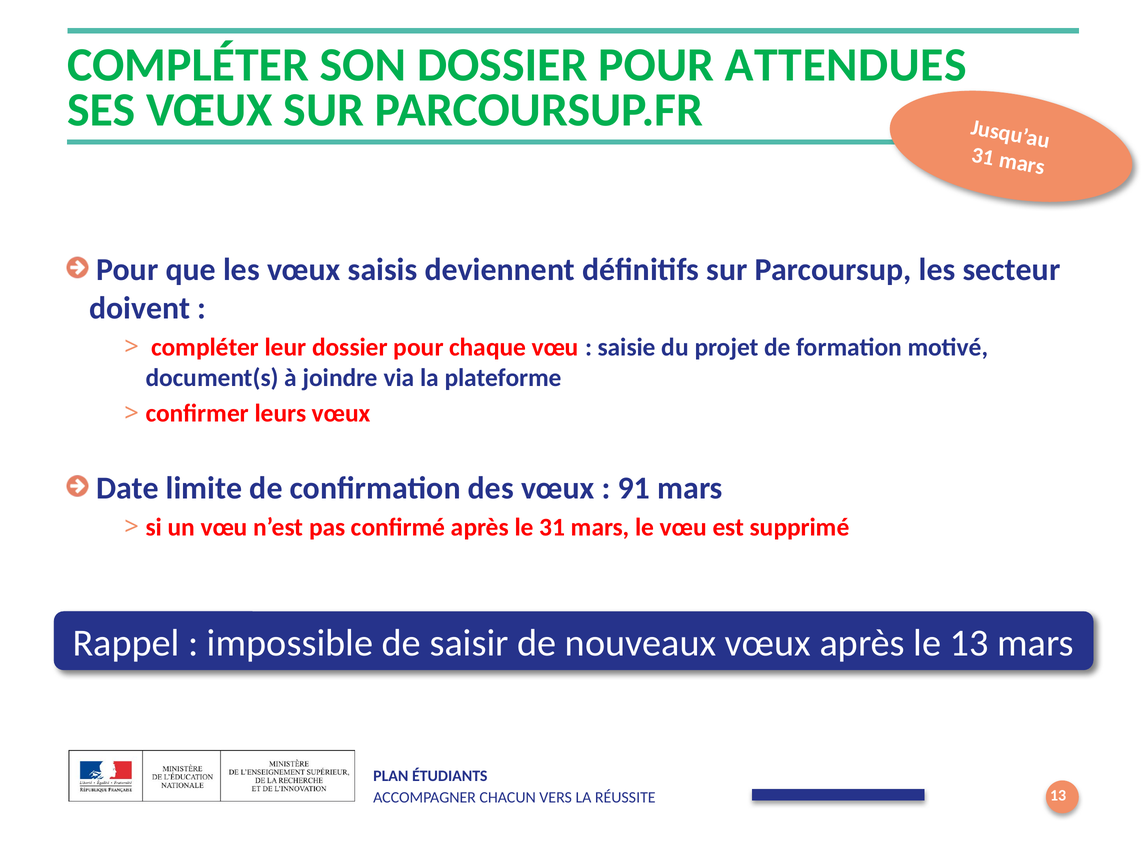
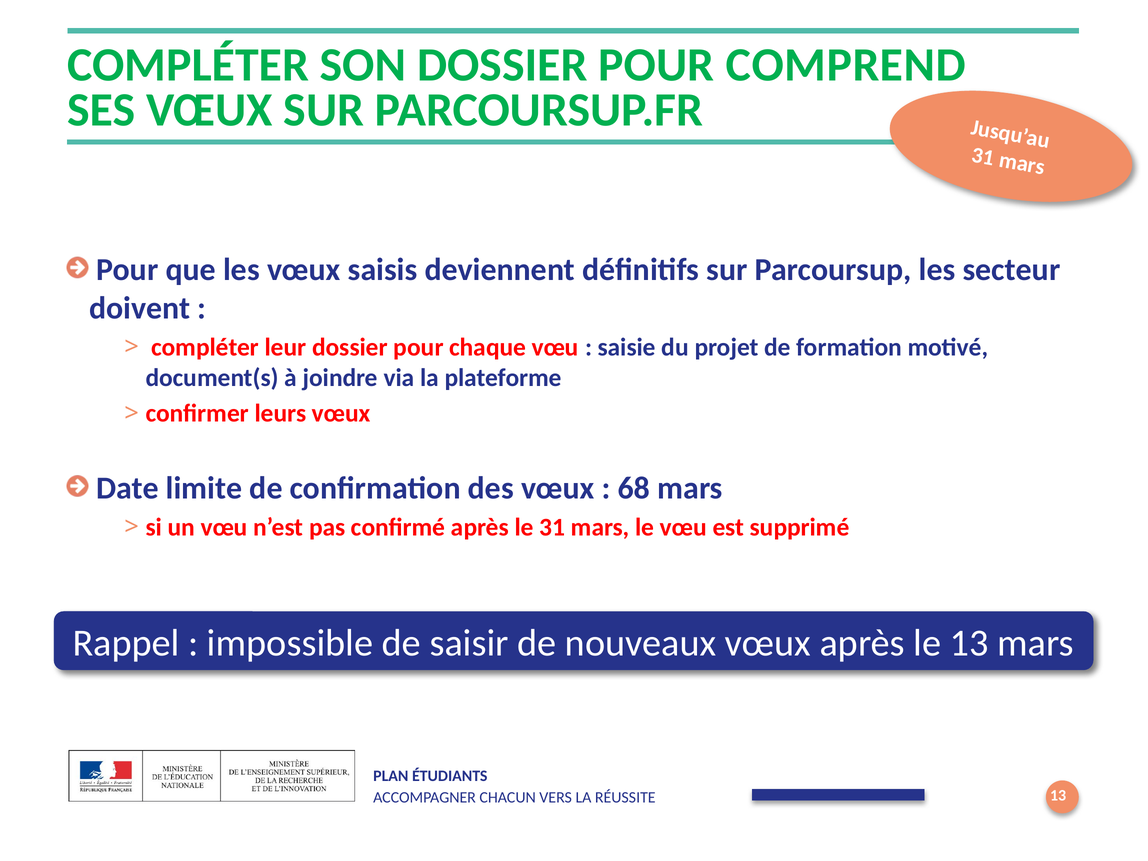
ATTENDUES: ATTENDUES -> COMPREND (846, 65)
91: 91 -> 68 (634, 488)
